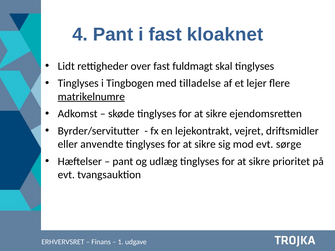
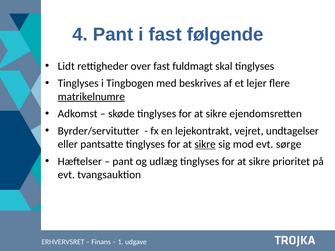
kloaknet: kloaknet -> følgende (225, 34)
tilladelse: tilladelse -> beskrives (200, 83)
driftsmidler: driftsmidler -> undtagelser (292, 131)
anvendte: anvendte -> pantsatte (102, 144)
sikre underline: none -> present (205, 144)
